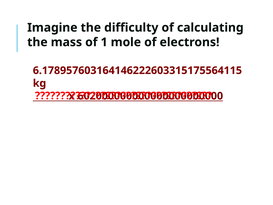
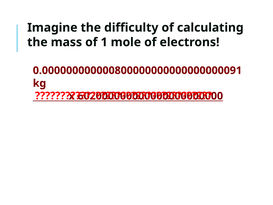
6.178957603164146222603315175564115: 6.178957603164146222603315175564115 -> 0.000000000000800000000000000000091 (137, 70)
